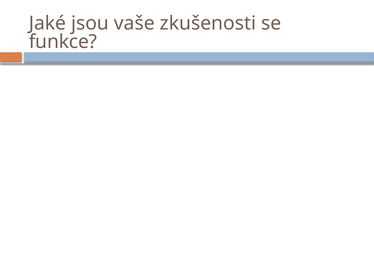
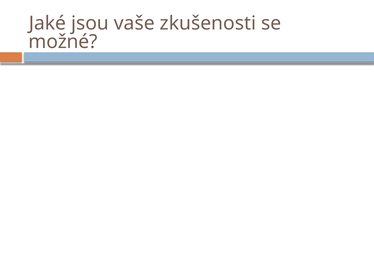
funkce: funkce -> možné (63, 42)
